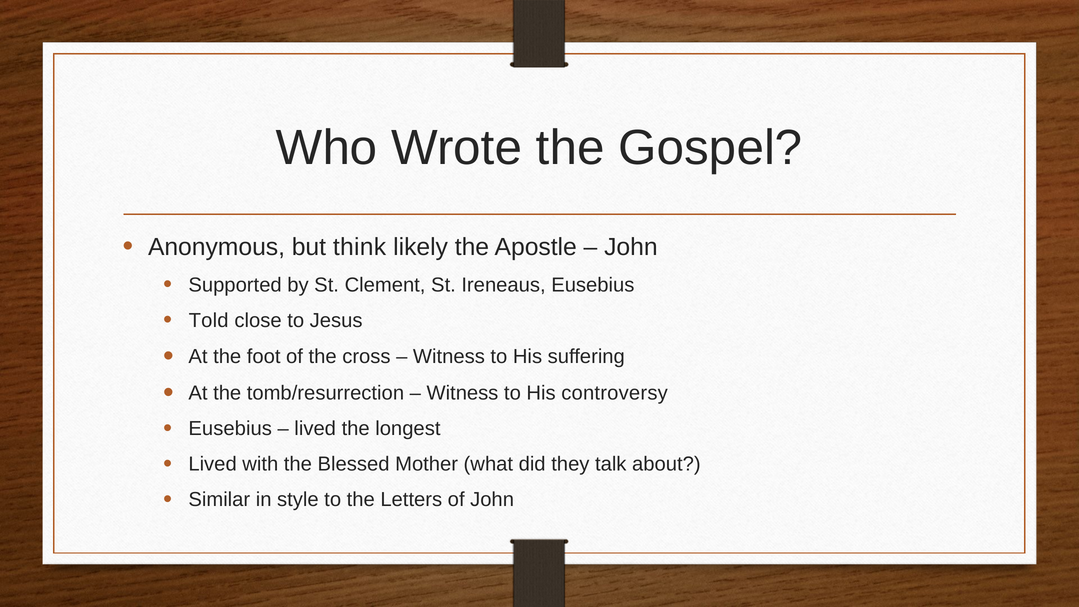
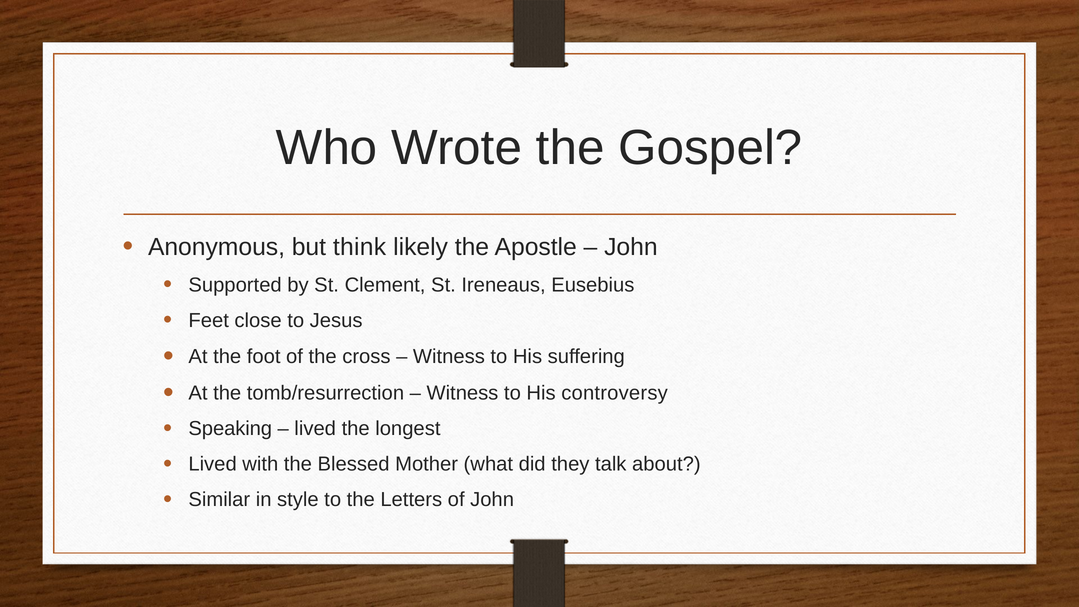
Told: Told -> Feet (209, 320)
Eusebius: Eusebius -> Speaking (230, 429)
